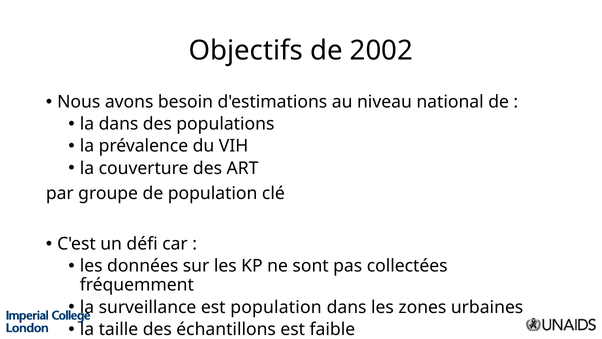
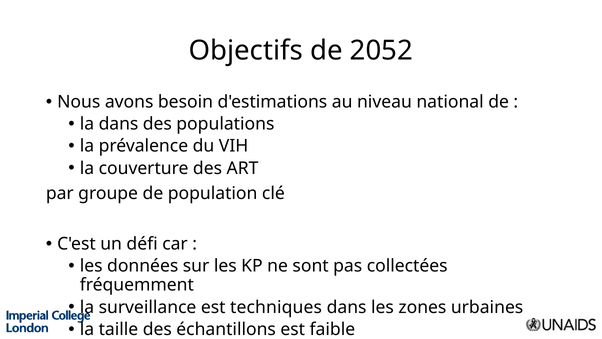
2002: 2002 -> 2052 (381, 51)
est population: population -> techniques (276, 307)
